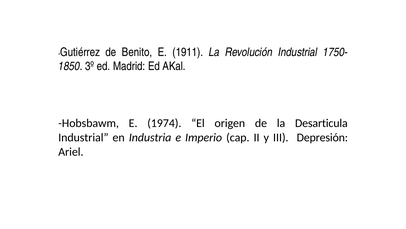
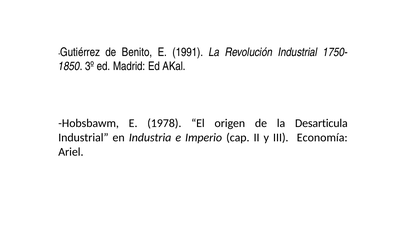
1911: 1911 -> 1991 (188, 52)
1974: 1974 -> 1978 (164, 123)
Depresión: Depresión -> Economía (322, 137)
